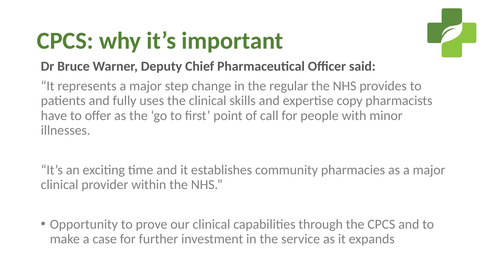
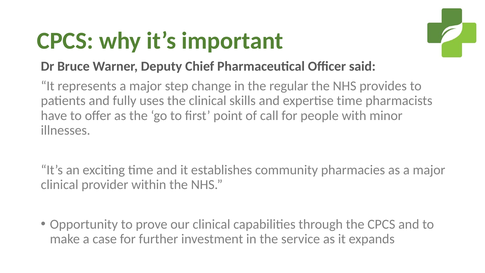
expertise copy: copy -> time (350, 101)
